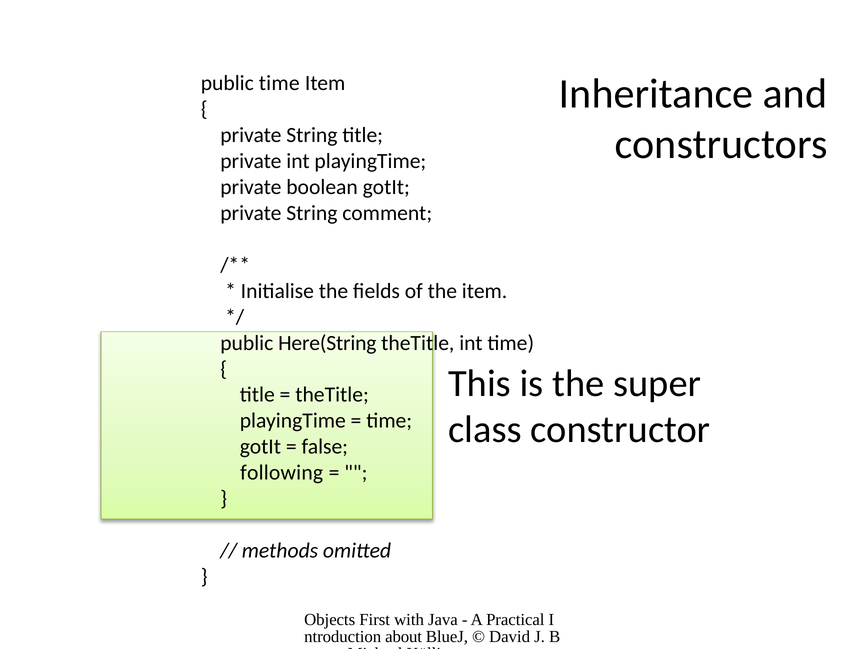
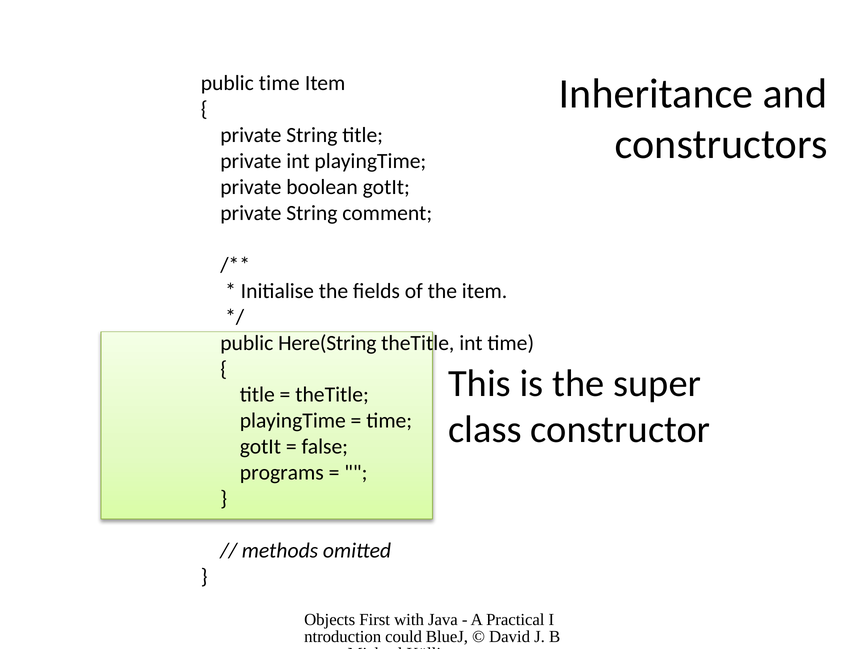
following: following -> programs (282, 473)
about: about -> could (404, 636)
